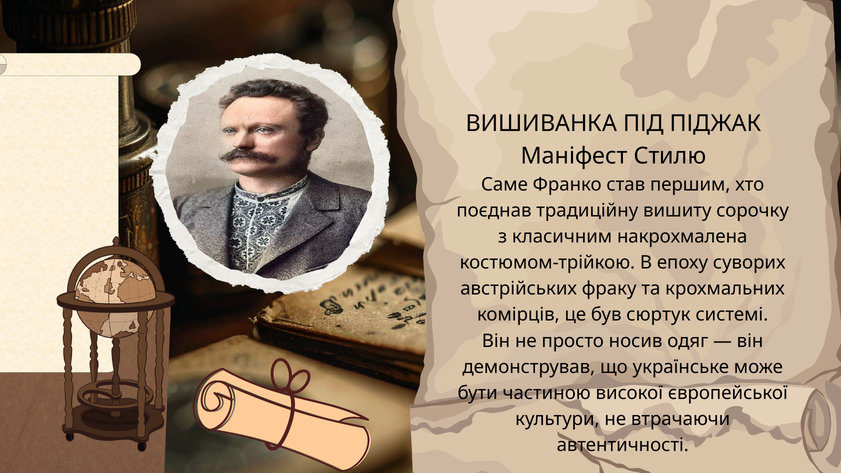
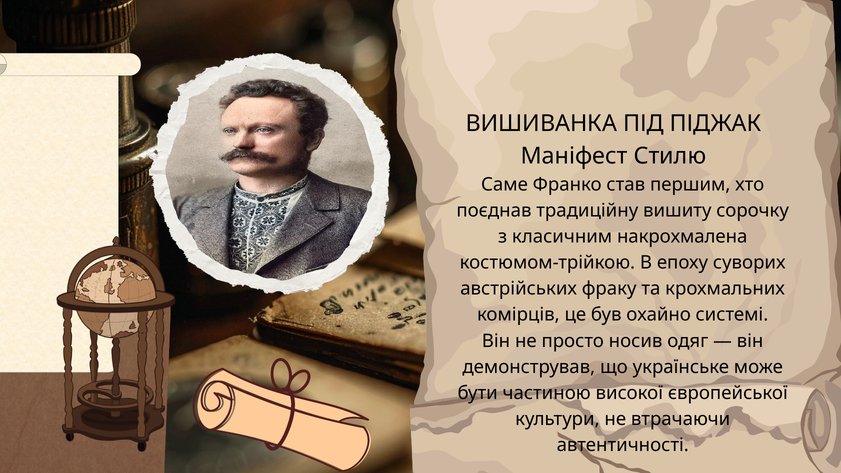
сюртук: сюртук -> охайно (659, 315)
